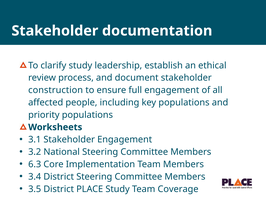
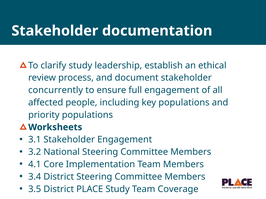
construction: construction -> concurrently (56, 90)
6.3: 6.3 -> 4.1 (35, 165)
